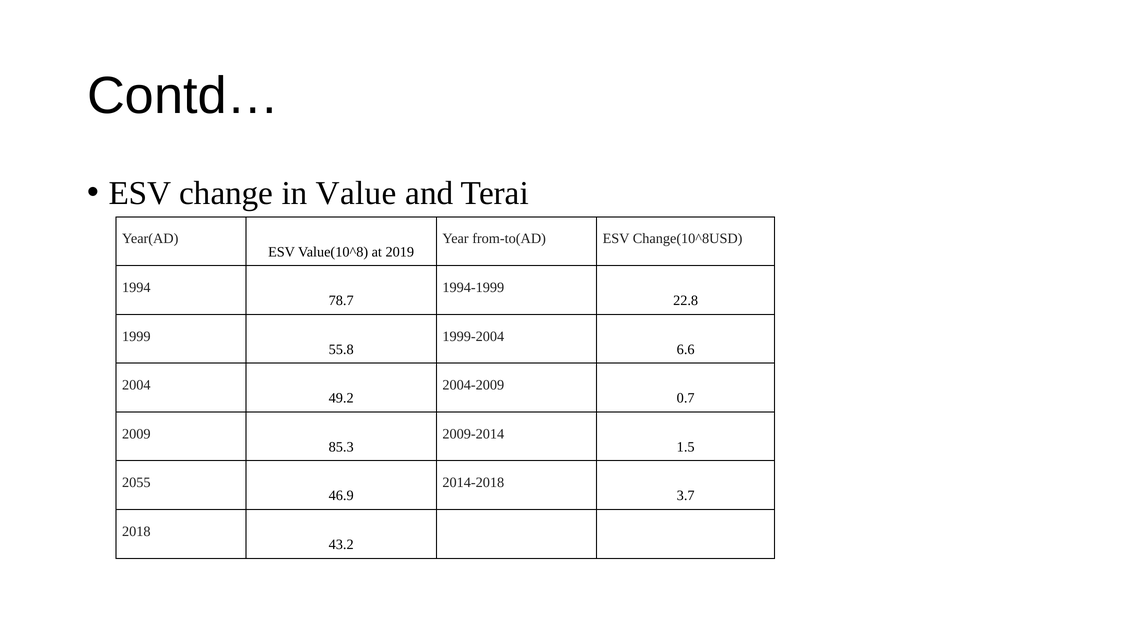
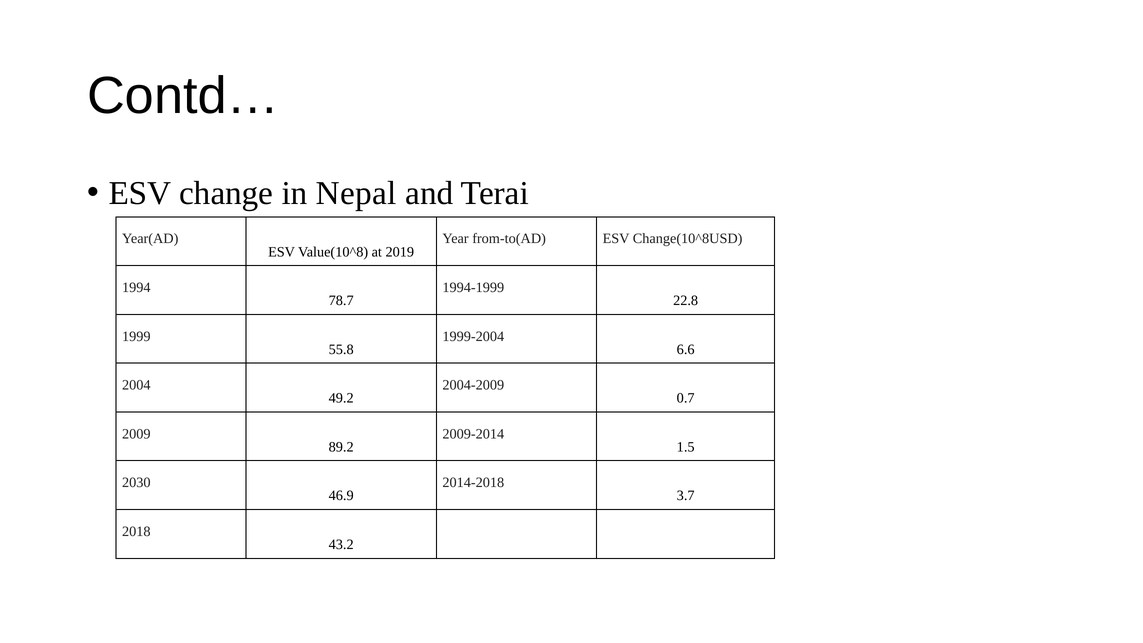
Value: Value -> Nepal (356, 193)
85.3: 85.3 -> 89.2 (341, 447)
2055: 2055 -> 2030 (136, 483)
